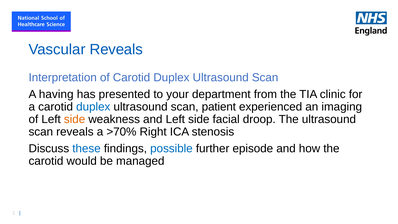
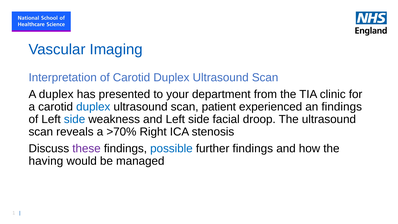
Vascular Reveals: Reveals -> Imaging (116, 49)
A having: having -> duplex (56, 94)
an imaging: imaging -> findings (342, 107)
side colour: orange -> blue (75, 119)
these colour: blue -> purple (86, 148)
further episode: episode -> findings (253, 148)
carotid: carotid -> having (46, 161)
